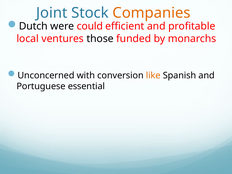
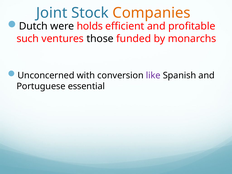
could: could -> holds (90, 26)
local: local -> such (28, 39)
like colour: orange -> purple (153, 75)
